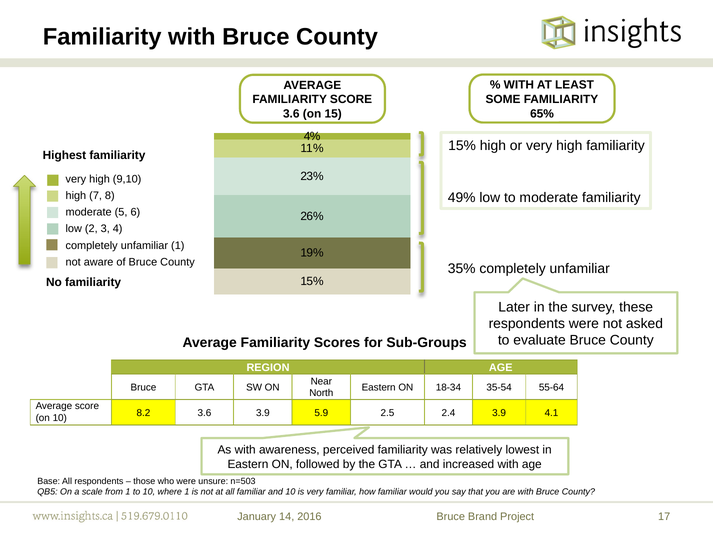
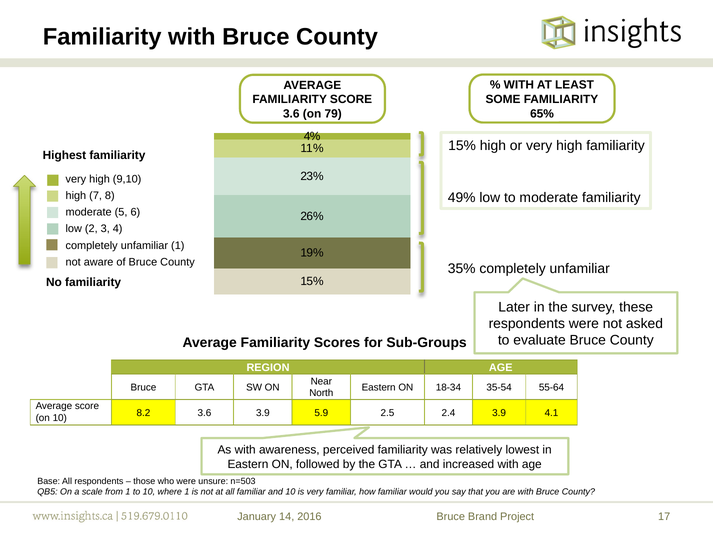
15: 15 -> 79 (333, 114)
